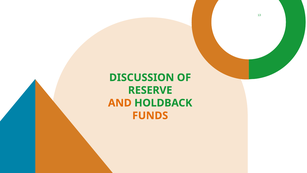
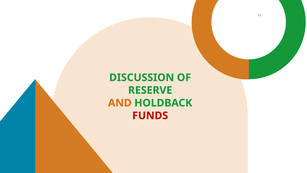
FUNDS colour: orange -> red (150, 115)
